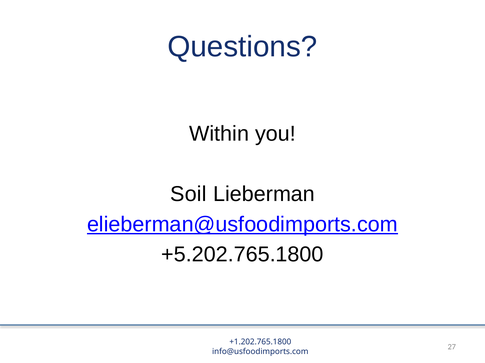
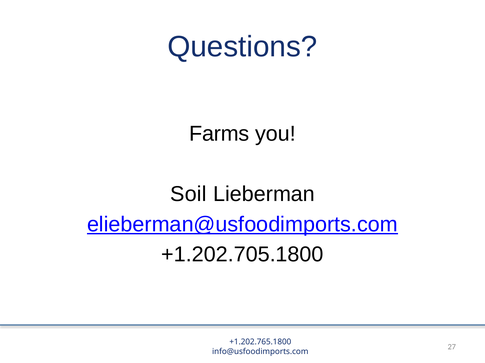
Within: Within -> Farms (219, 134)
+5.202.765.1800: +5.202.765.1800 -> +1.202.705.1800 (242, 255)
